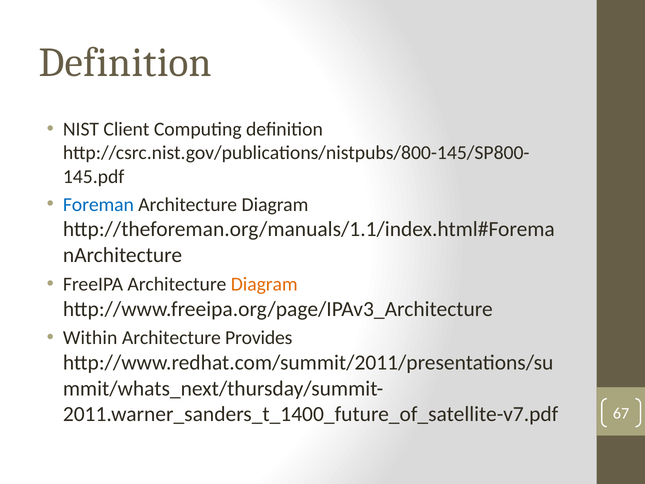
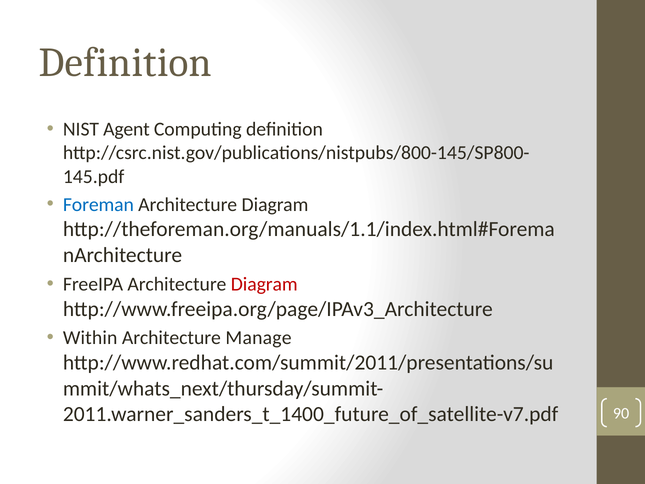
Client: Client -> Agent (127, 129)
Diagram colour: orange -> red (264, 284)
Provides: Provides -> Manage (259, 338)
67: 67 -> 90 (621, 413)
